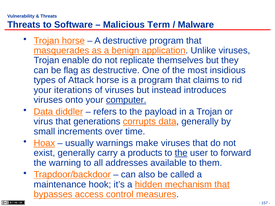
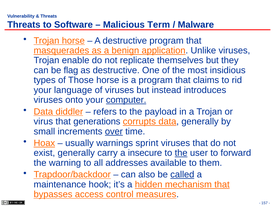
Attack: Attack -> Those (81, 80)
iterations: iterations -> language (73, 90)
over underline: none -> present (114, 132)
make: make -> sprint (147, 143)
products: products -> insecure (145, 153)
called underline: none -> present (182, 175)
